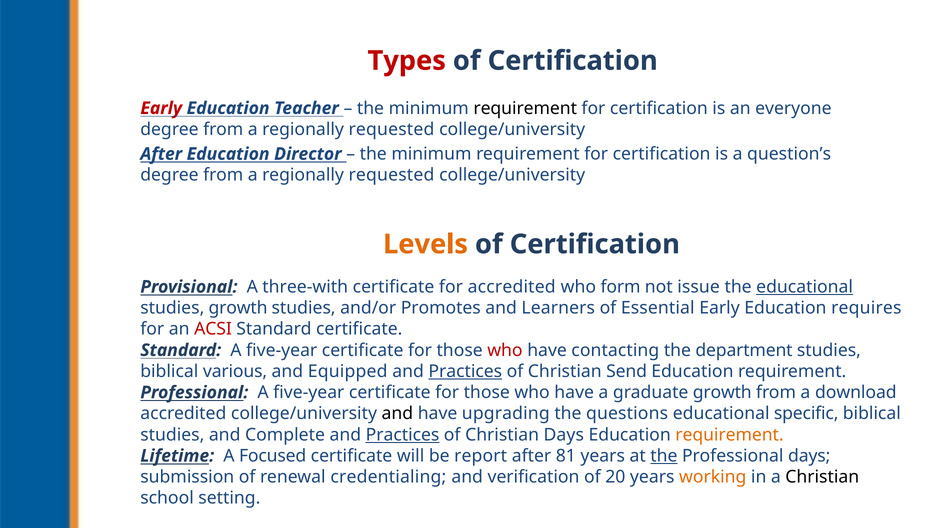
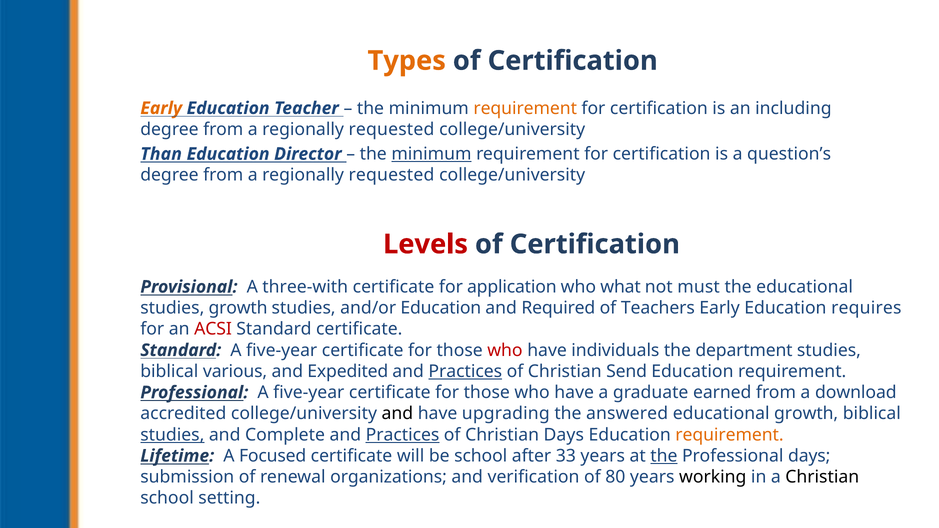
Types colour: red -> orange (407, 61)
Early colour: red -> orange (161, 108)
requirement colour: black -> orange (525, 108)
everyone: everyone -> including (793, 108)
After: After -> Than (161, 154)
minimum underline: none -> present (431, 154)
Levels colour: orange -> red (425, 244)
for accredited: accredited -> application (512, 287)
form: form -> what (621, 287)
issue: issue -> must (699, 287)
educational underline: present -> none (805, 287)
and/or Promotes: Promotes -> Education (441, 308)
Learners: Learners -> Required (558, 308)
Essential: Essential -> Teachers (658, 308)
contacting: contacting -> individuals (615, 350)
Equipped: Equipped -> Expedited (348, 371)
graduate growth: growth -> earned (722, 393)
questions: questions -> answered (627, 414)
educational specific: specific -> growth (806, 414)
studies underline: none -> present (172, 435)
be report: report -> school (481, 456)
81: 81 -> 33 (566, 456)
credentialing: credentialing -> organizations (389, 477)
20: 20 -> 80 (615, 477)
working colour: orange -> black (713, 477)
